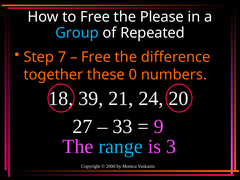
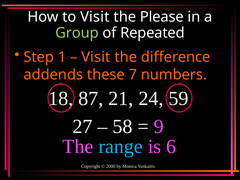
to Free: Free -> Visit (95, 17)
Group colour: light blue -> light green (77, 33)
7: 7 -> 1 (62, 57)
Free: Free -> Visit (96, 57)
together: together -> addends (53, 75)
0: 0 -> 7 (133, 75)
39: 39 -> 87 (91, 99)
20: 20 -> 59 (178, 99)
33: 33 -> 58 (122, 127)
3: 3 -> 6 (171, 147)
